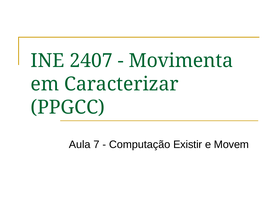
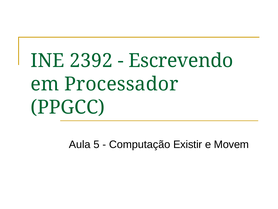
2407: 2407 -> 2392 (91, 61)
Movimenta: Movimenta -> Escrevendo (181, 61)
Caracterizar: Caracterizar -> Processador (121, 84)
7: 7 -> 5 (97, 144)
